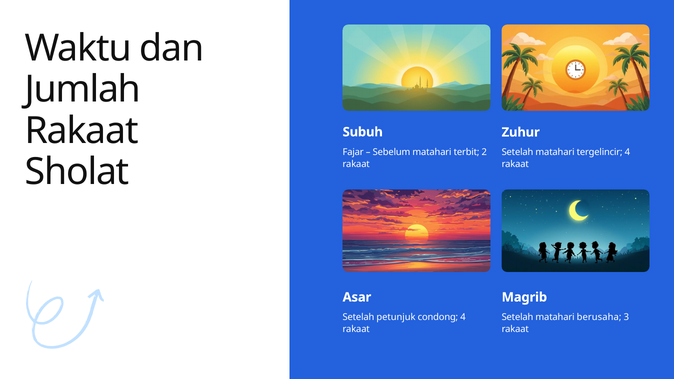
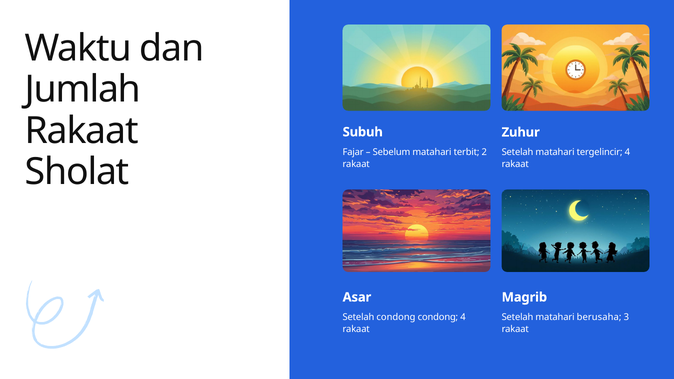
Setelah petunjuk: petunjuk -> condong (396, 317)
